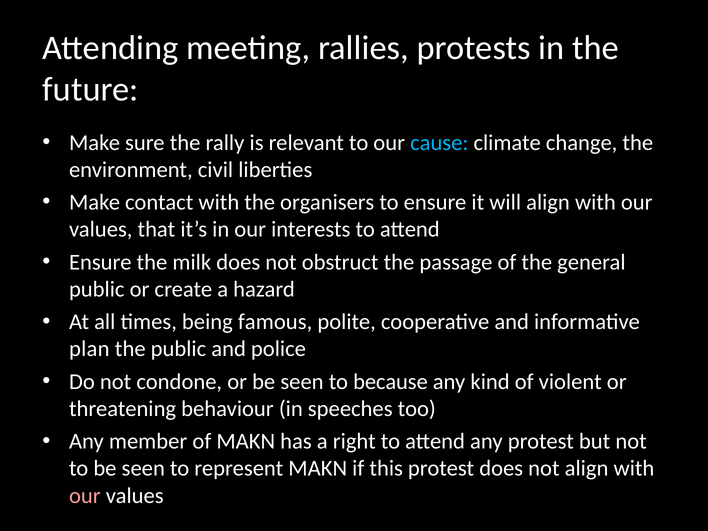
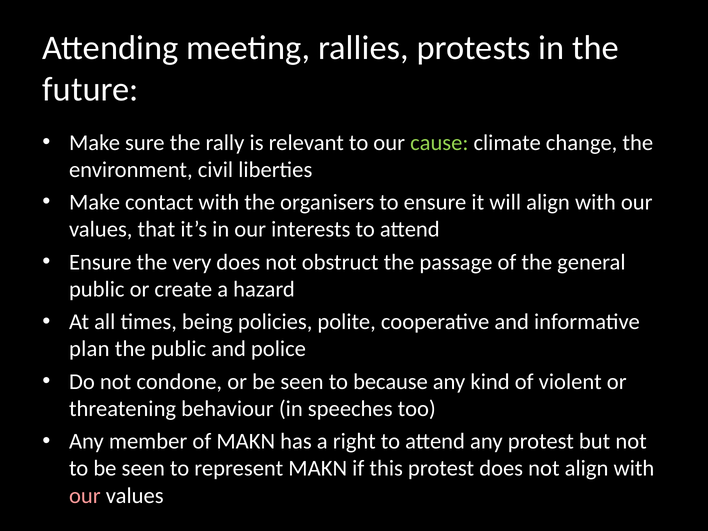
cause colour: light blue -> light green (439, 143)
milk: milk -> very (192, 262)
famous: famous -> policies (275, 322)
